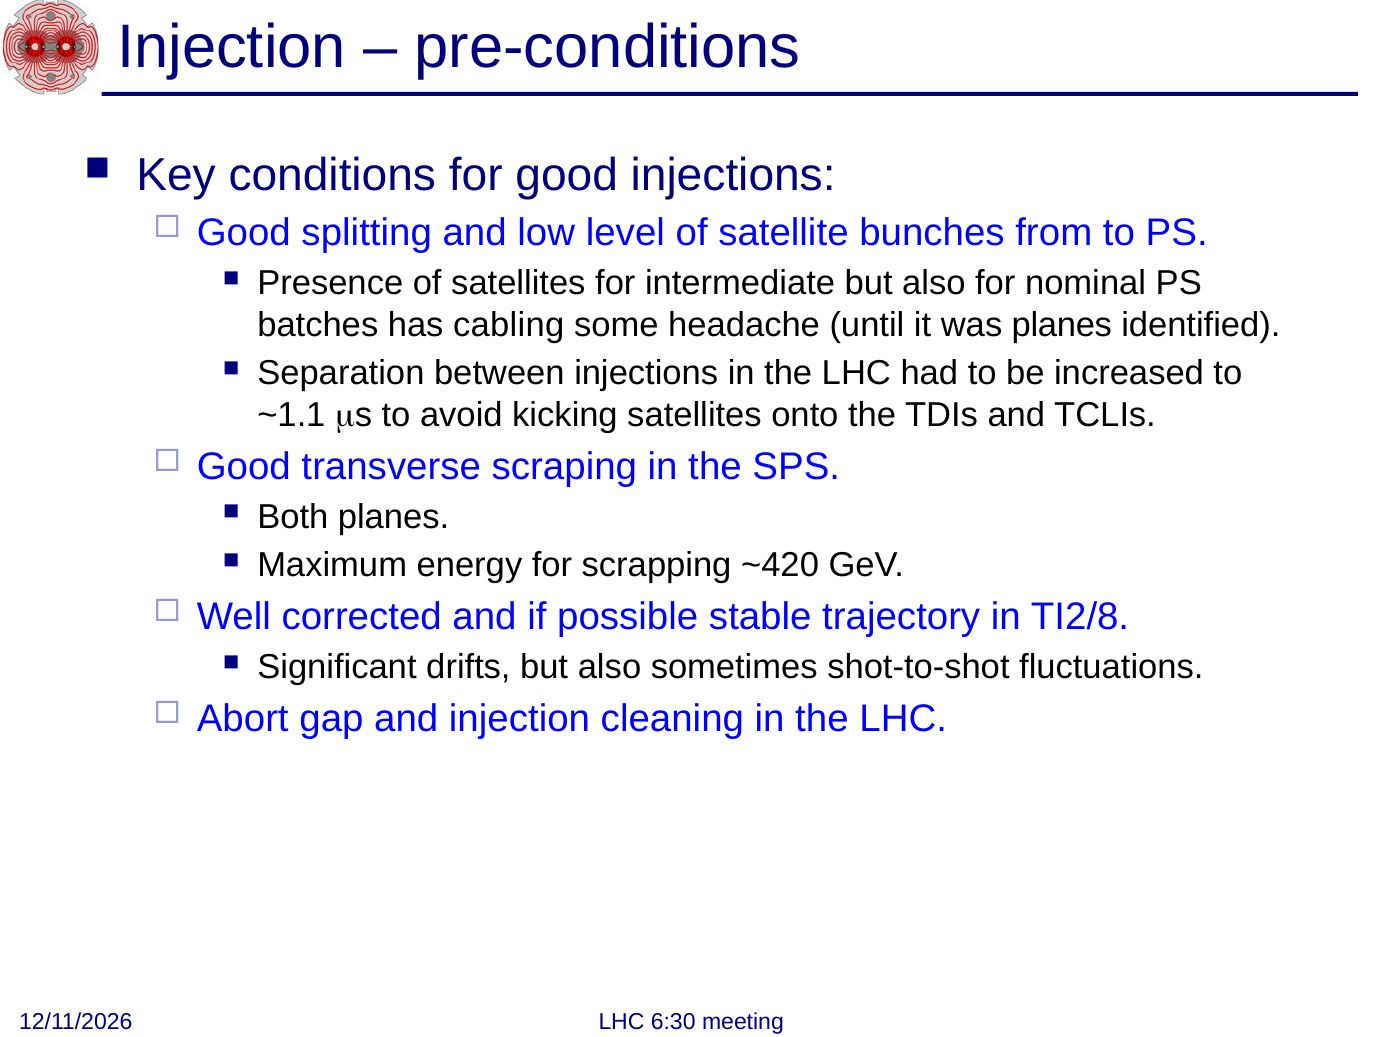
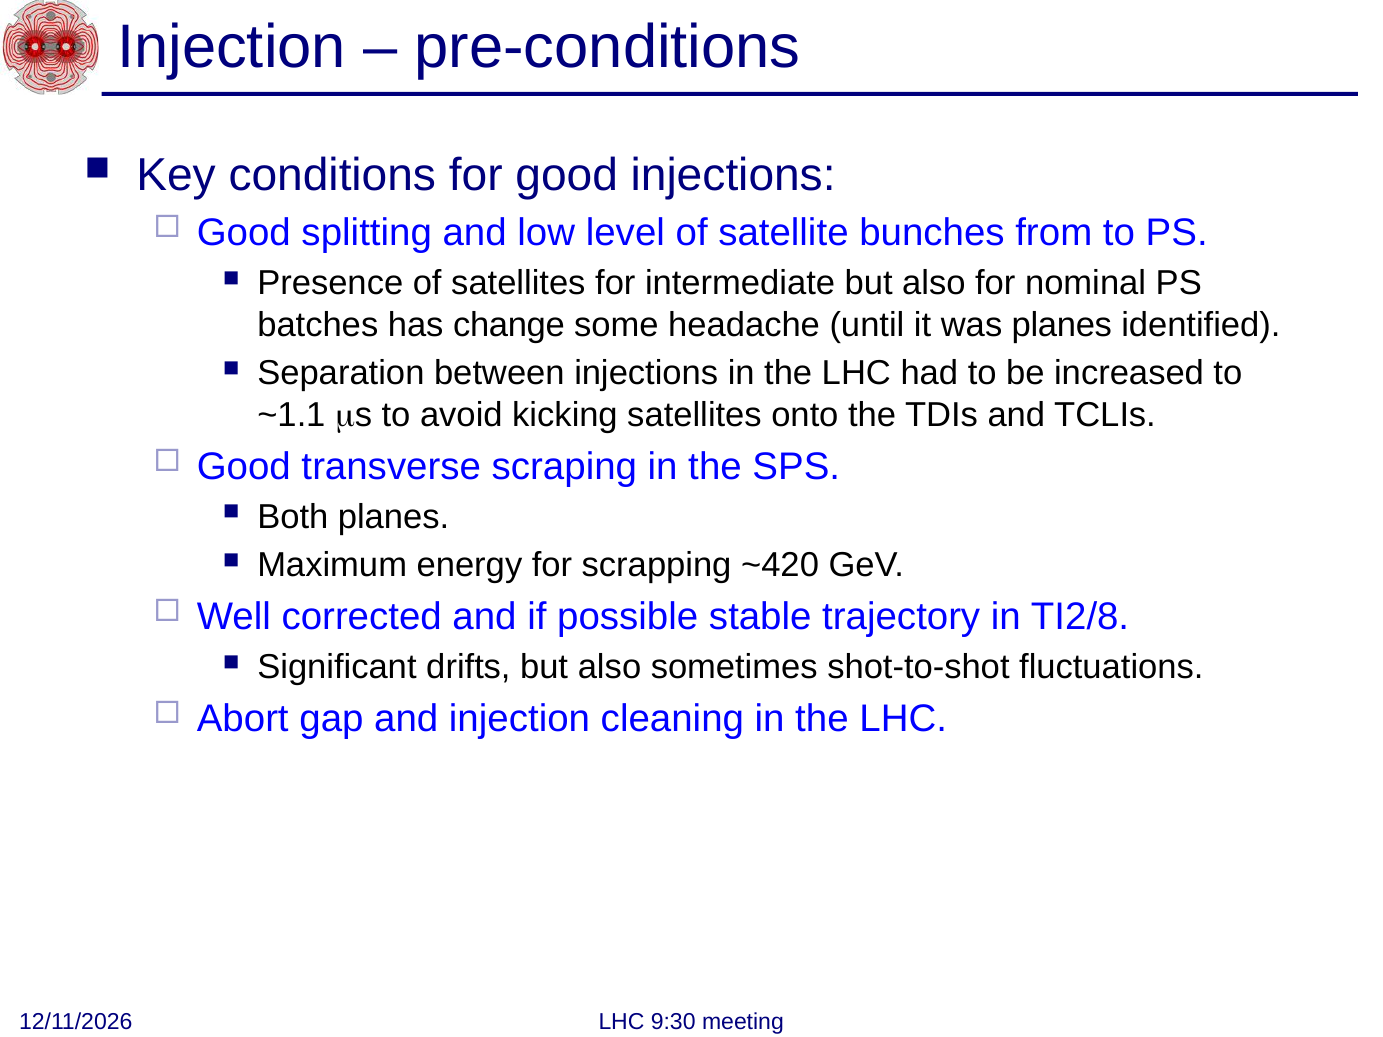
cabling: cabling -> change (509, 325)
6:30: 6:30 -> 9:30 (673, 1022)
